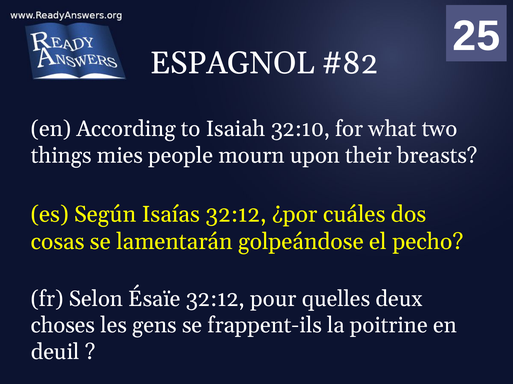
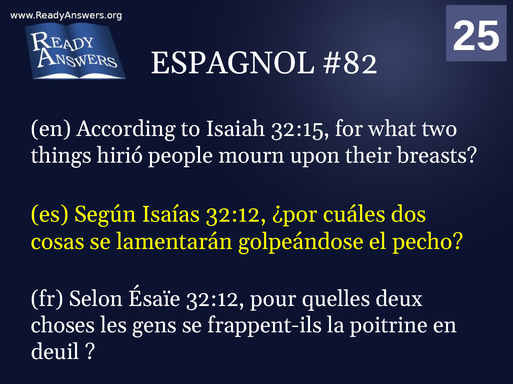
32:10: 32:10 -> 32:15 (300, 129)
mies: mies -> hirió (120, 156)
